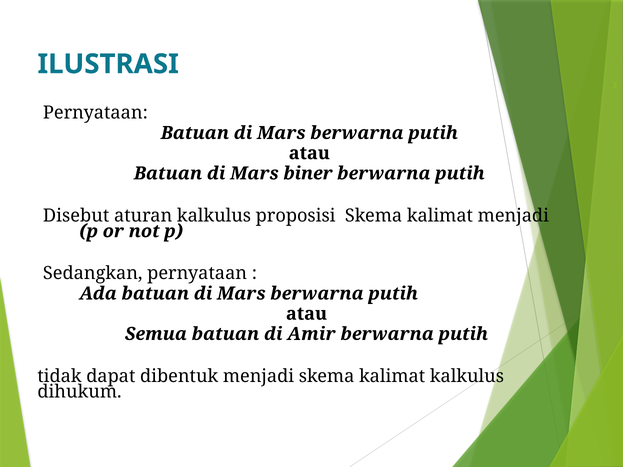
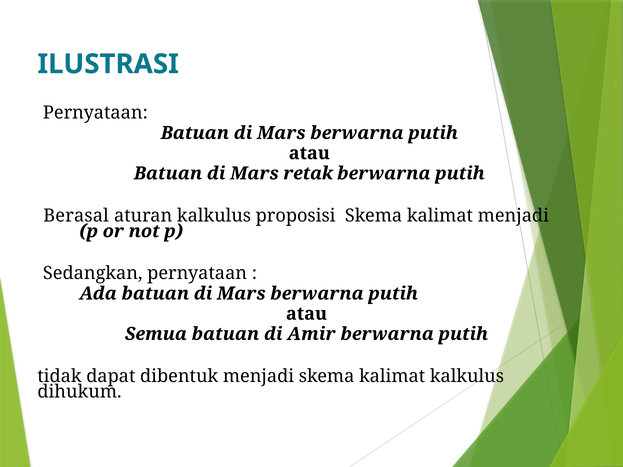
biner: biner -> retak (308, 173)
Disebut: Disebut -> Berasal (76, 216)
